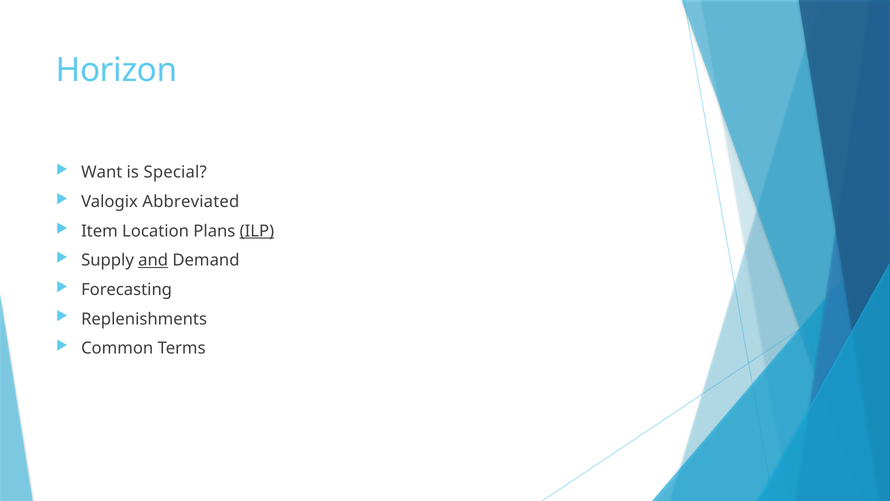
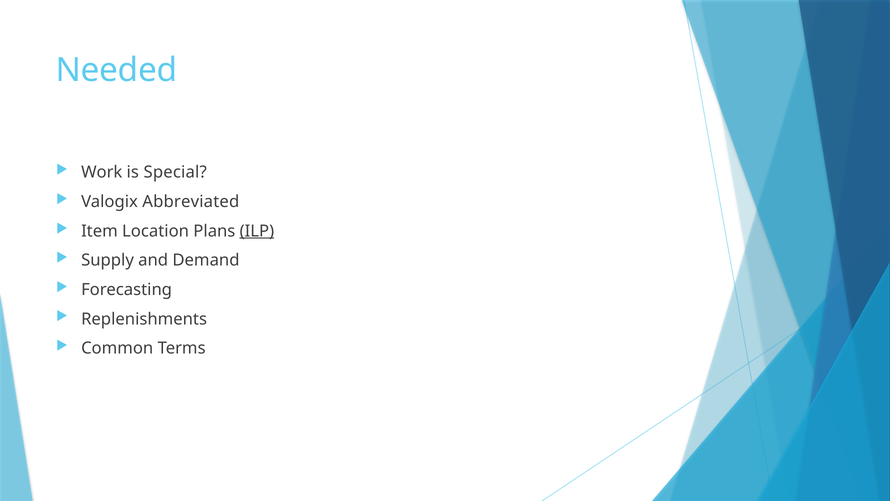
Horizon: Horizon -> Needed (117, 70)
Want: Want -> Work (102, 172)
and underline: present -> none (153, 260)
